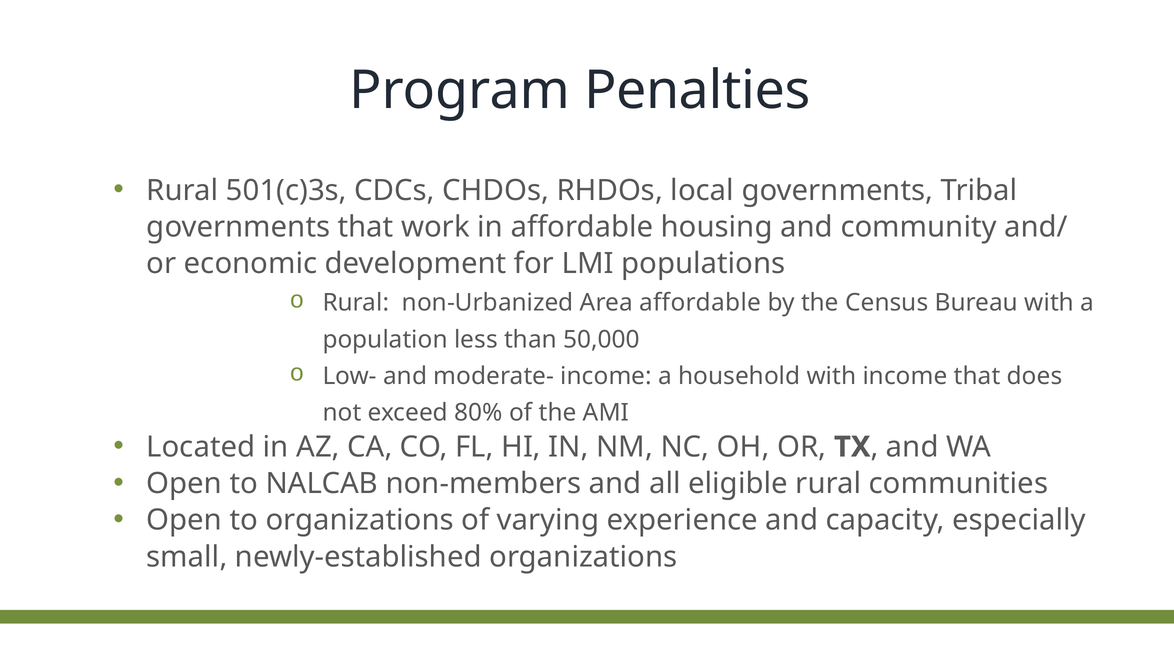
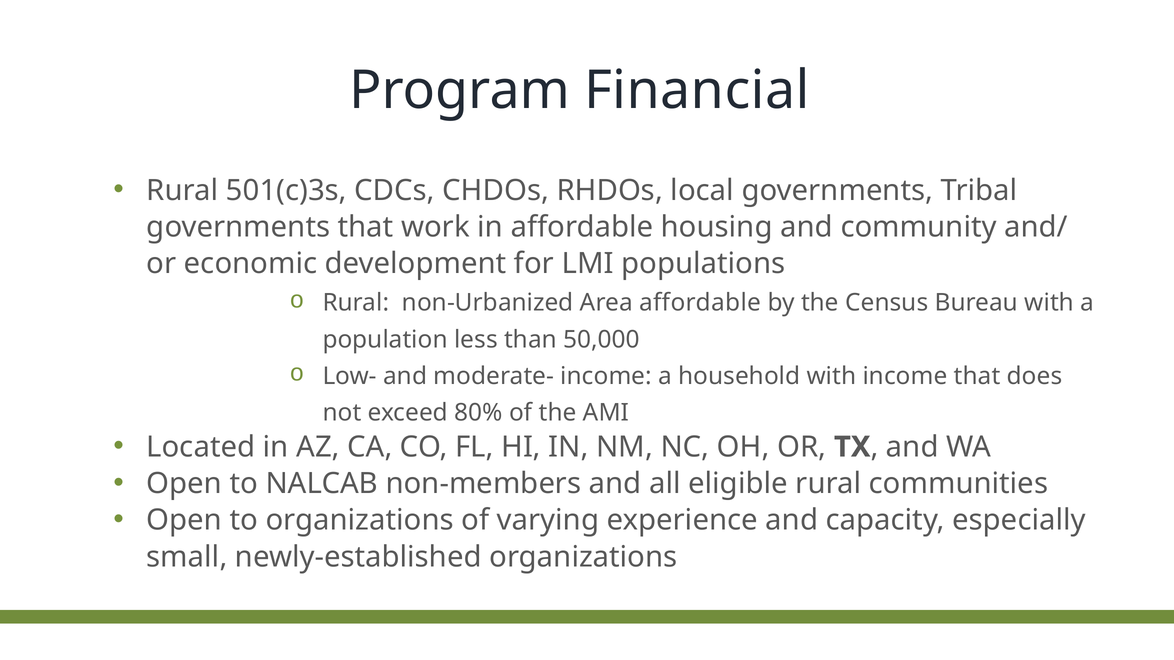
Penalties: Penalties -> Financial (697, 91)
